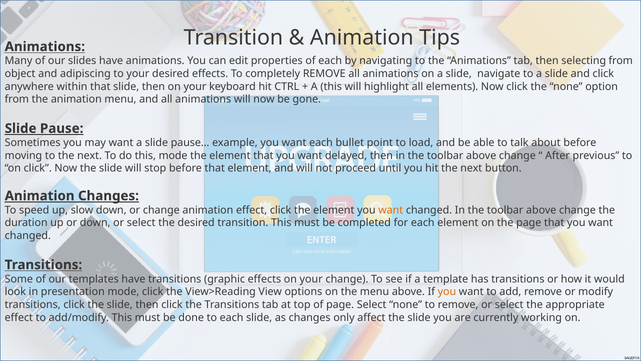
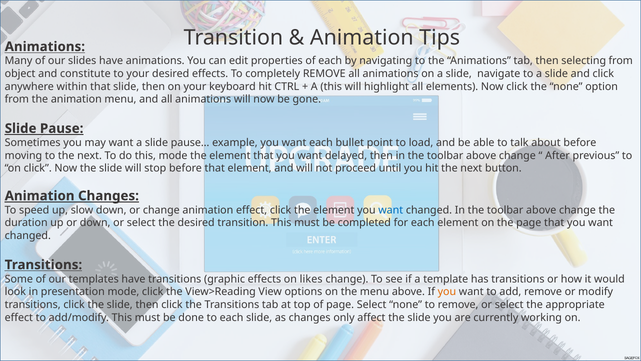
adipiscing: adipiscing -> constitute (85, 74)
want colour: orange -> blue (391, 210)
effects on your: your -> likes (311, 279)
